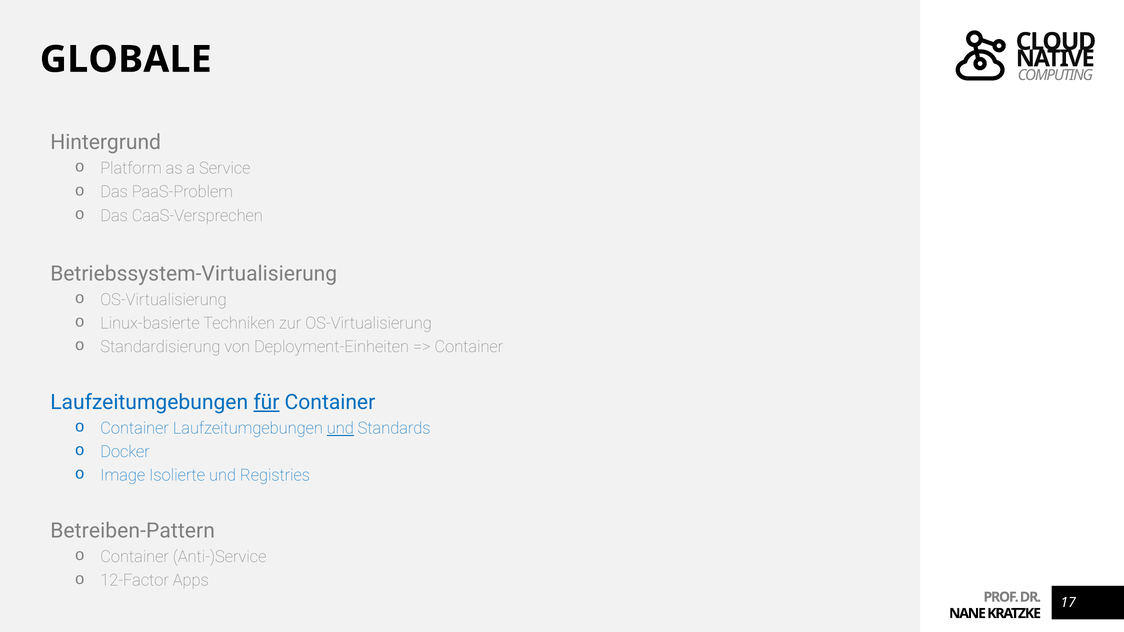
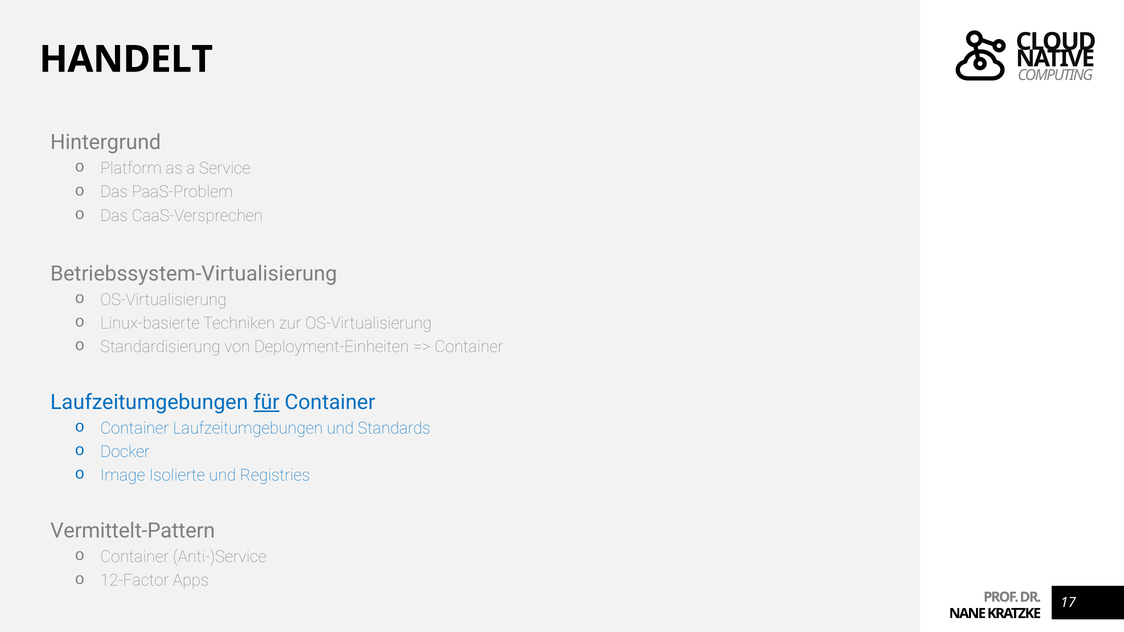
GLOBALE: GLOBALE -> HANDELT (126, 59)
und underline: present -> none (340, 429)
Betreiben-Pattern: Betreiben-Pattern -> Vermittelt-Pattern (133, 531)
